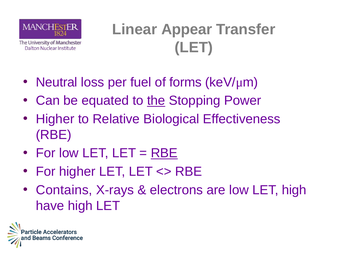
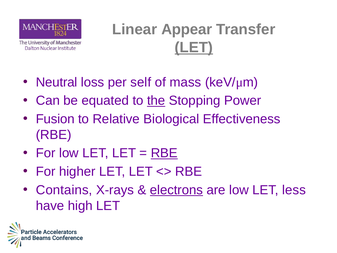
LET underline: none -> present (194, 47)
fuel: fuel -> self (141, 82)
forms: forms -> mass (185, 82)
Higher: Higher -> Fusion (55, 119)
electrons underline: none -> present (176, 190)
LET high: high -> less (294, 190)
